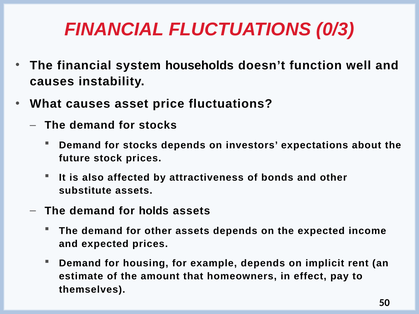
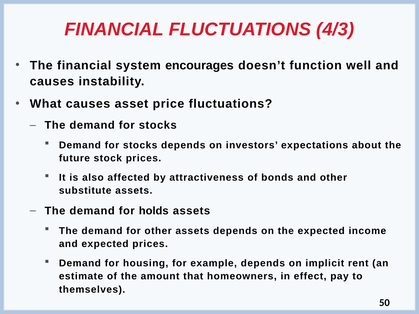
0/3: 0/3 -> 4/3 (335, 30)
households: households -> encourages (200, 65)
